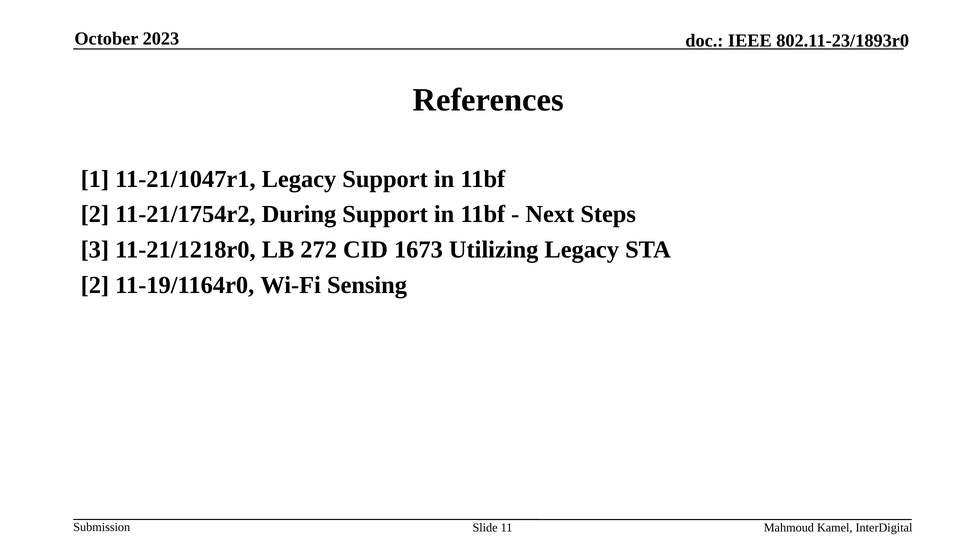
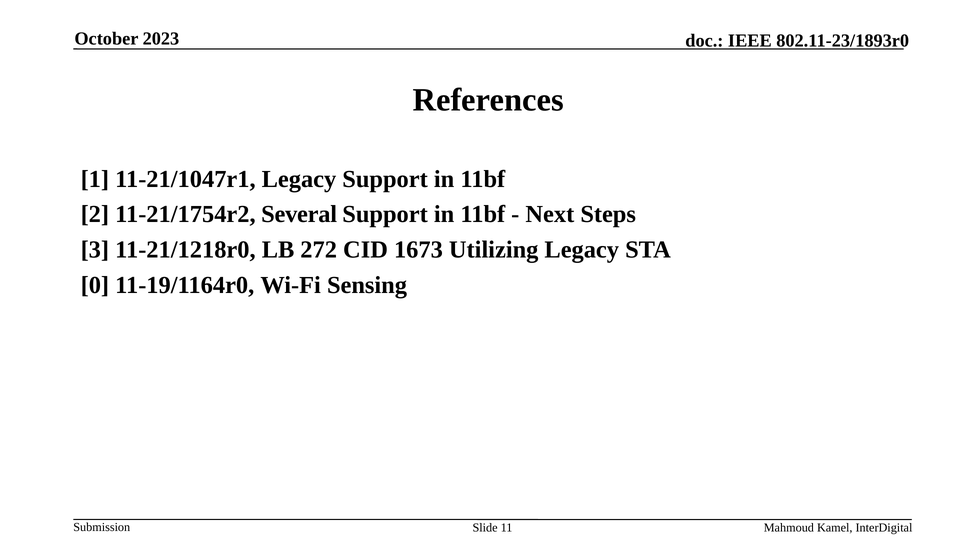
During: During -> Several (299, 214)
2: 2 -> 0 (95, 285)
